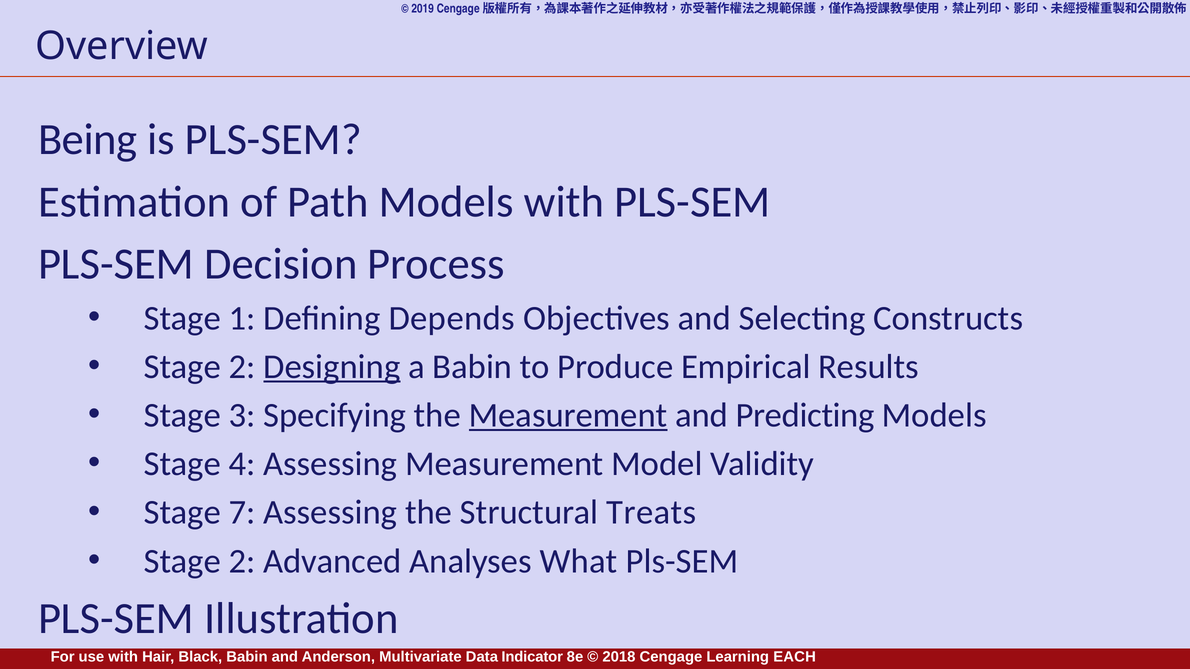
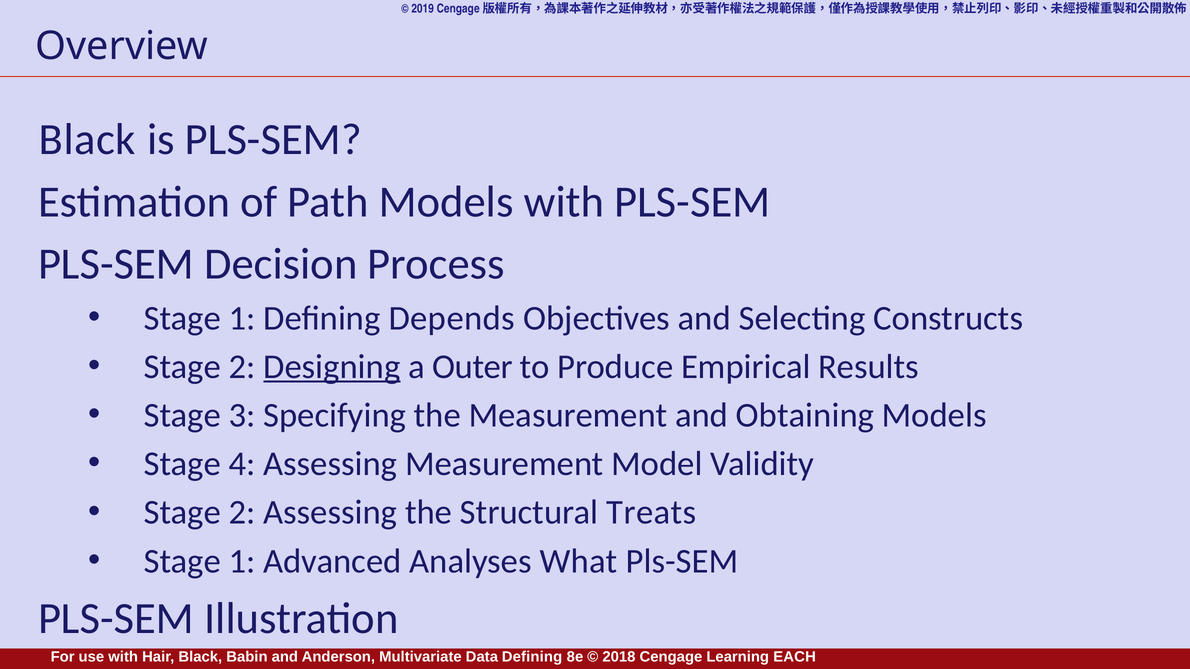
Being: Being -> Black (87, 139)
a Babin: Babin -> Outer (472, 367)
Measurement underline: present -> none (568, 415)
Predicting: Predicting -> Obtaining (805, 415)
7: 7 -> 2 (242, 513)
2: 2 -> 1 (242, 561)
Data Indicator: Indicator -> Defining (532, 657)
